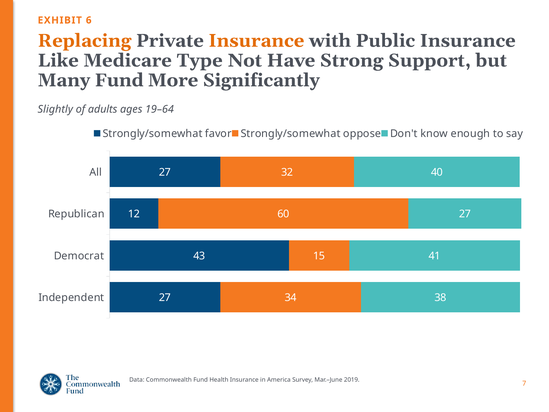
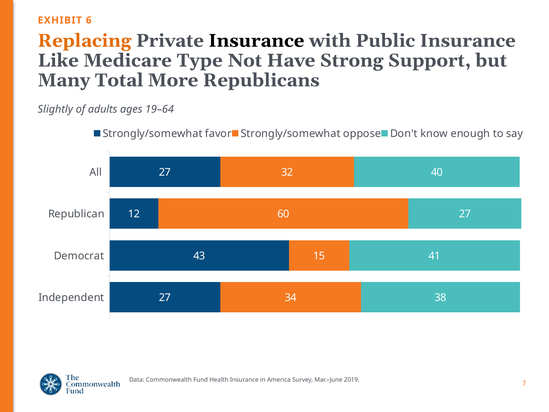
Insurance colour: orange -> black (256, 41)
Many Fund: Fund -> Total (119, 80)
Significantly: Significantly -> Republicans (261, 80)
